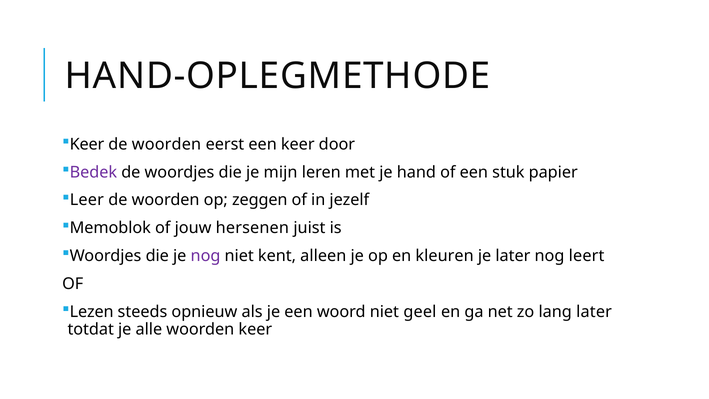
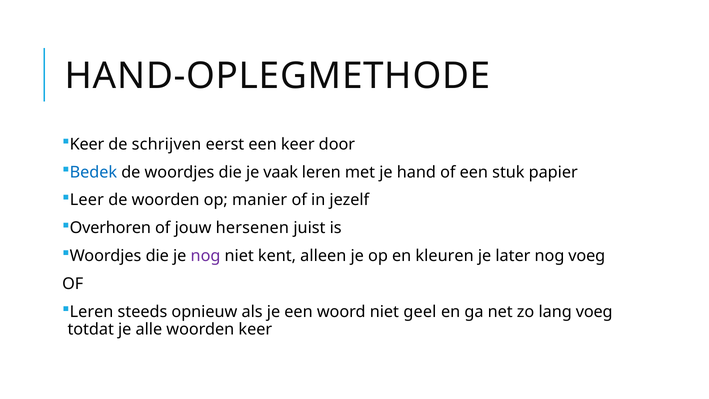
woorden: woorden -> schrijven (166, 144)
Bedek colour: purple -> blue (93, 172)
mijn: mijn -> vaak (281, 172)
zeggen: zeggen -> manier (260, 200)
Memoblok: Memoblok -> Overhoren (110, 228)
nog leert: leert -> voeg (587, 256)
Lezen: Lezen -> Leren (92, 312)
lang later: later -> voeg (594, 312)
